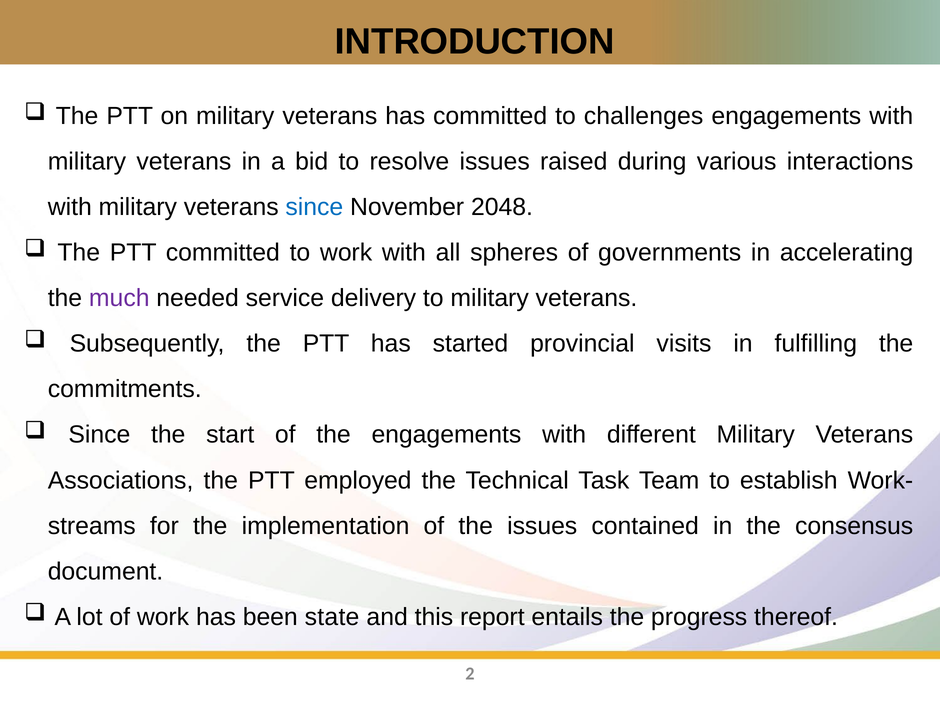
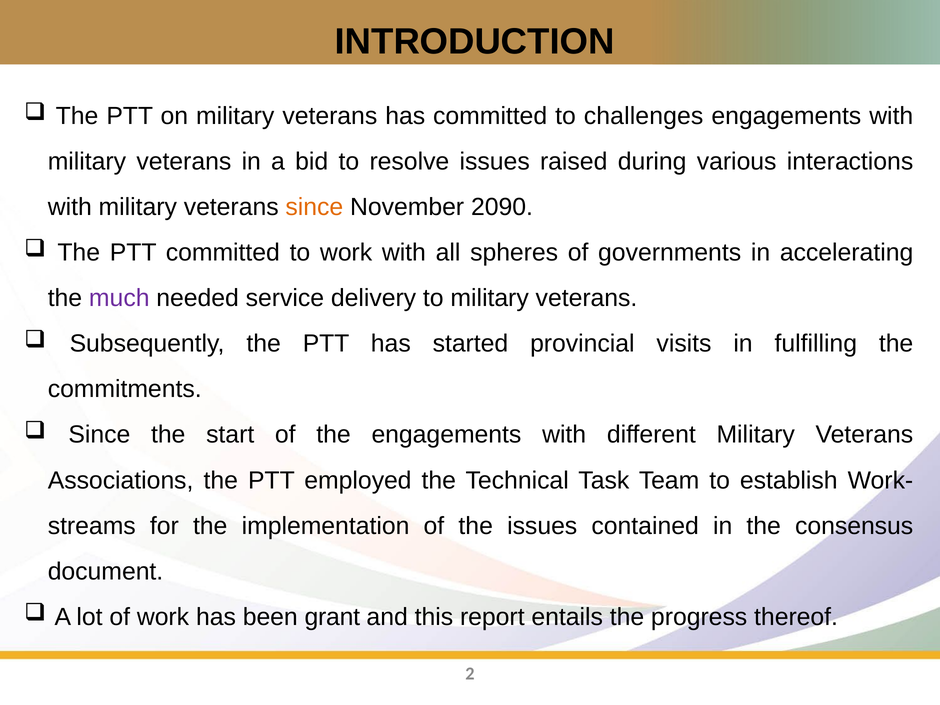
since colour: blue -> orange (314, 207)
2048: 2048 -> 2090 (502, 207)
state: state -> grant (332, 617)
